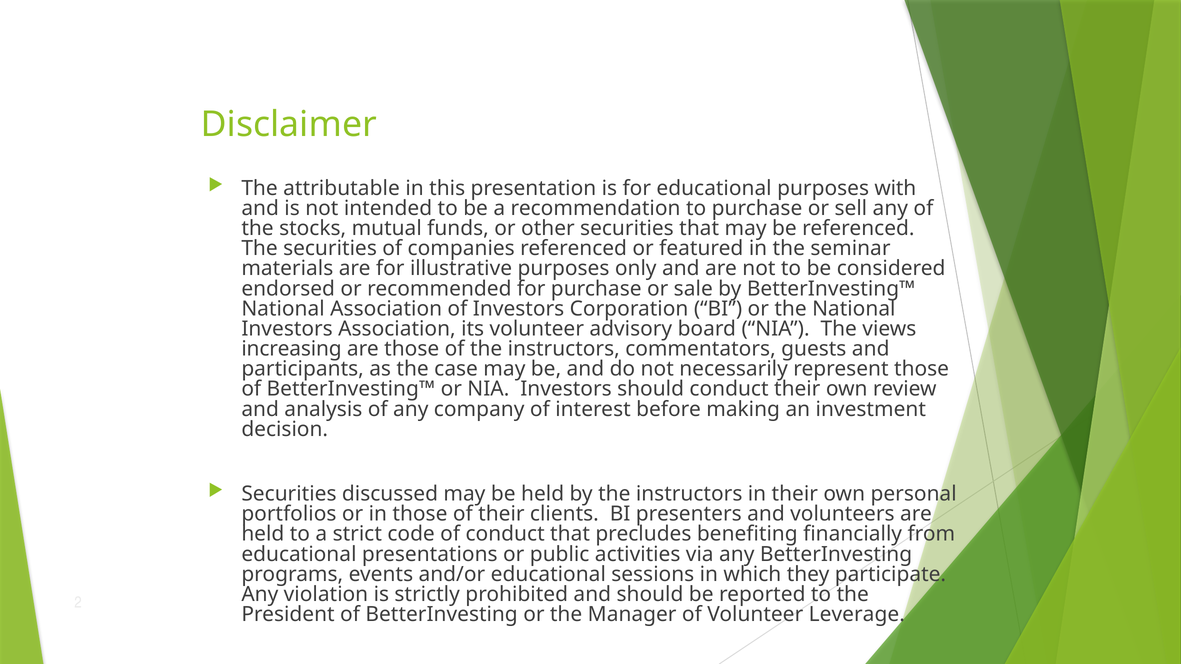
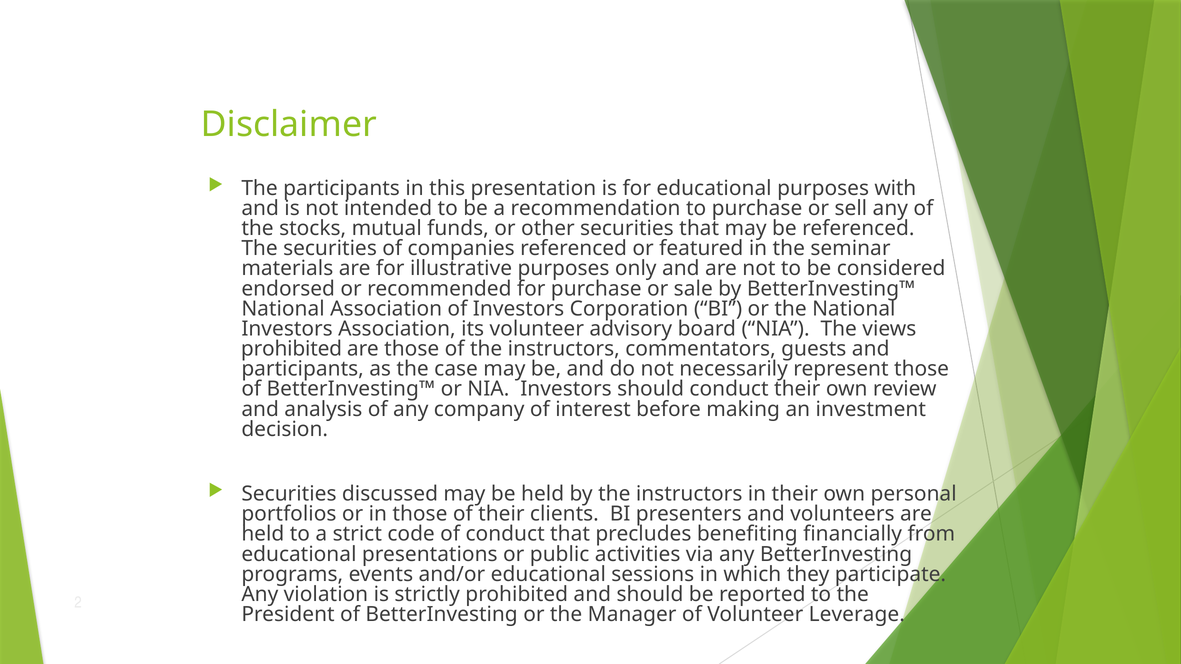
The attributable: attributable -> participants (342, 188)
increasing: increasing -> prohibited (292, 349)
